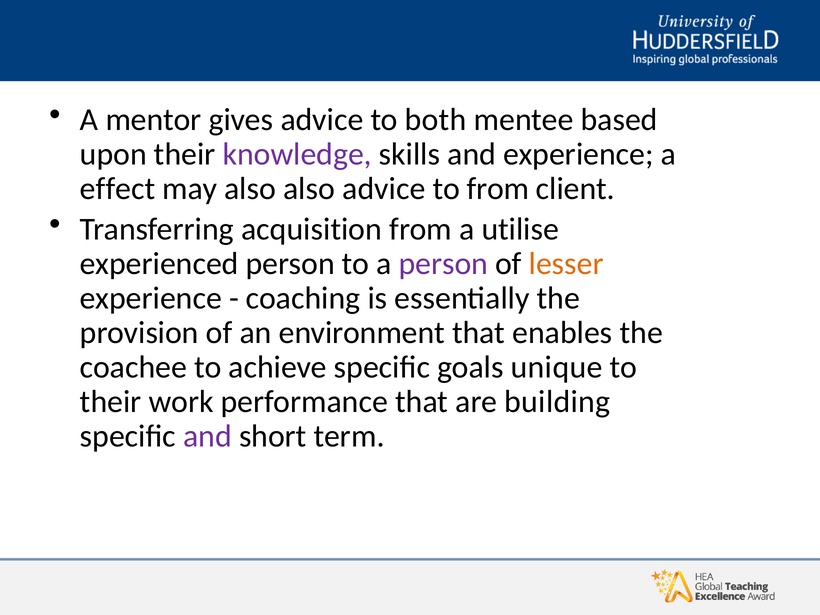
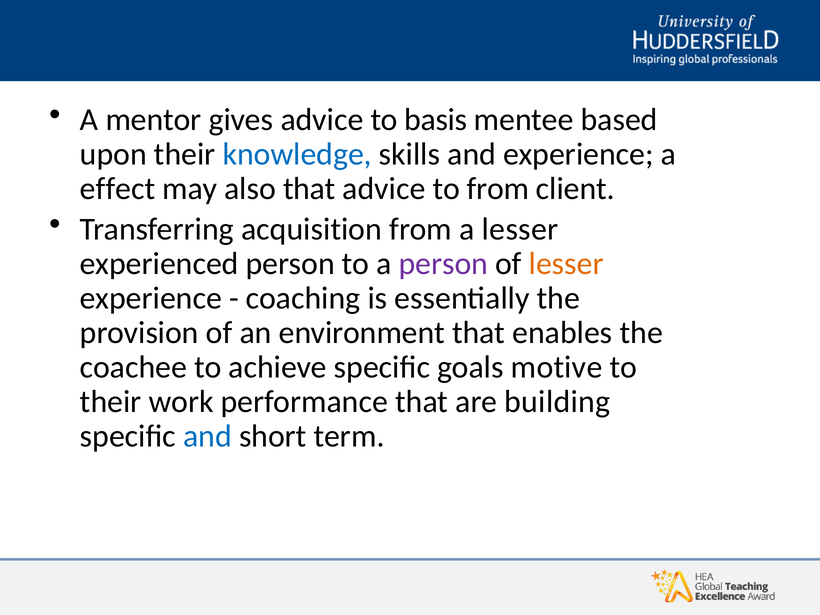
both: both -> basis (436, 120)
knowledge colour: purple -> blue (297, 154)
also also: also -> that (309, 189)
a utilise: utilise -> lesser (520, 229)
unique: unique -> motive (557, 367)
and colour: purple -> blue (207, 436)
